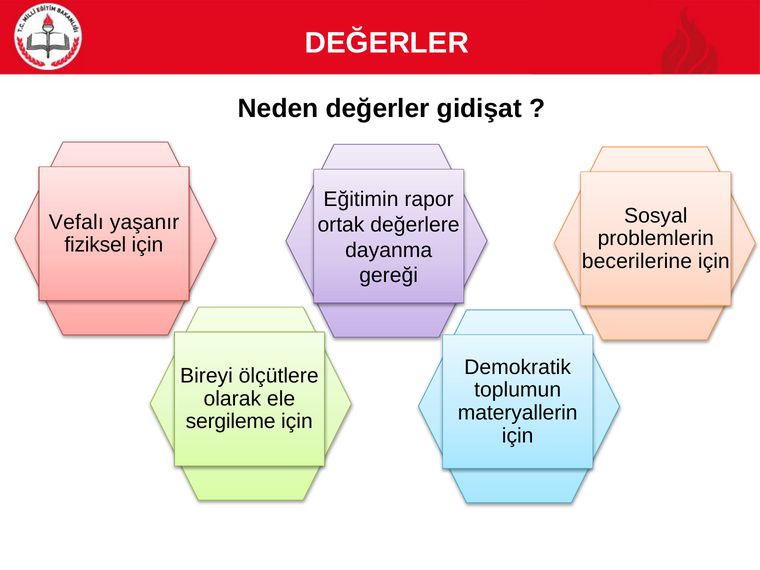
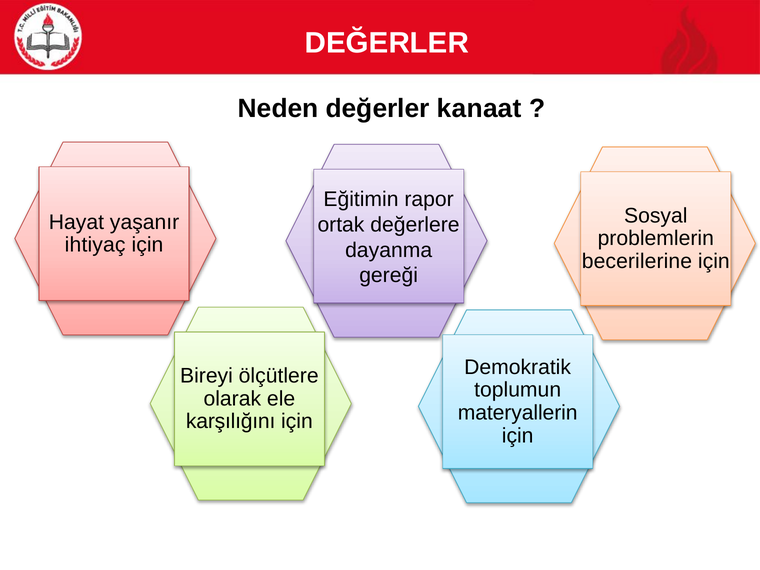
gidişat: gidişat -> kanaat (479, 108)
Vefalı: Vefalı -> Hayat (76, 222)
fiziksel: fiziksel -> ihtiyaç (95, 245)
sergileme: sergileme -> karşılığını (231, 422)
